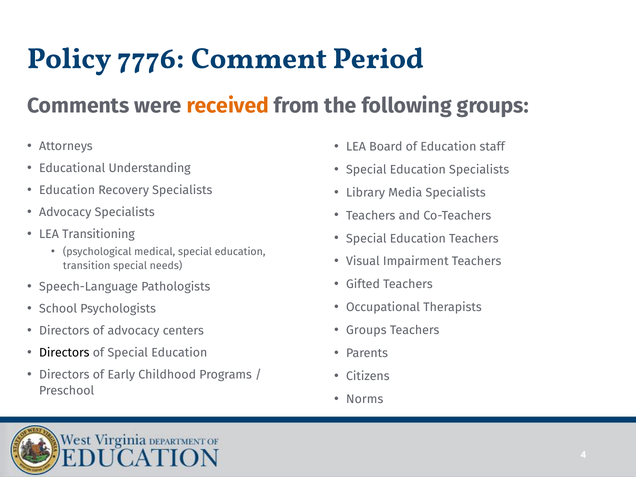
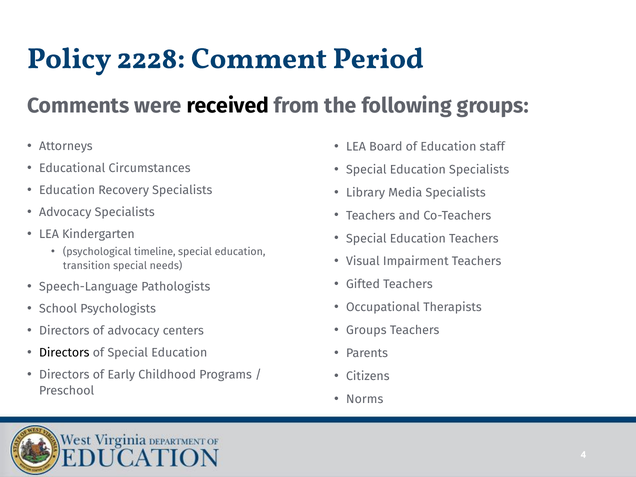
7776: 7776 -> 2228 (151, 58)
received colour: orange -> black (228, 106)
Understanding: Understanding -> Circumstances (150, 168)
Transitioning: Transitioning -> Kindergarten (98, 234)
medical: medical -> timeline (155, 252)
